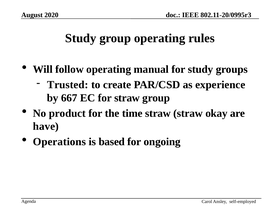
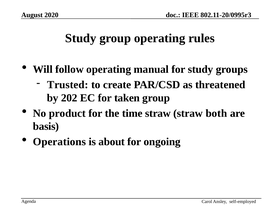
experience: experience -> threatened (220, 85)
667: 667 -> 202 (69, 98)
for straw: straw -> taken (127, 98)
okay: okay -> both (216, 113)
have: have -> basis (46, 126)
based: based -> about (112, 142)
